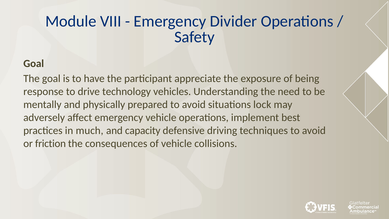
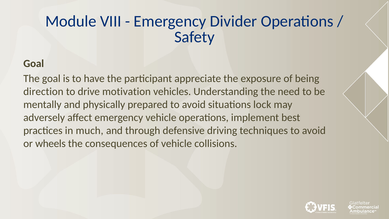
response: response -> direction (43, 92)
technology: technology -> motivation (126, 92)
capacity: capacity -> through (143, 130)
friction: friction -> wheels (50, 143)
